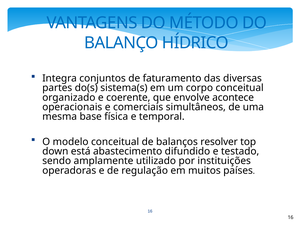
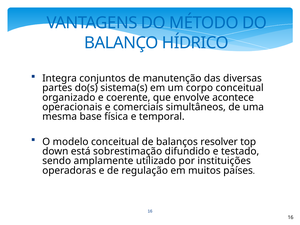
faturamento: faturamento -> manutenção (172, 78)
abastecimento: abastecimento -> sobrestimação (128, 151)
